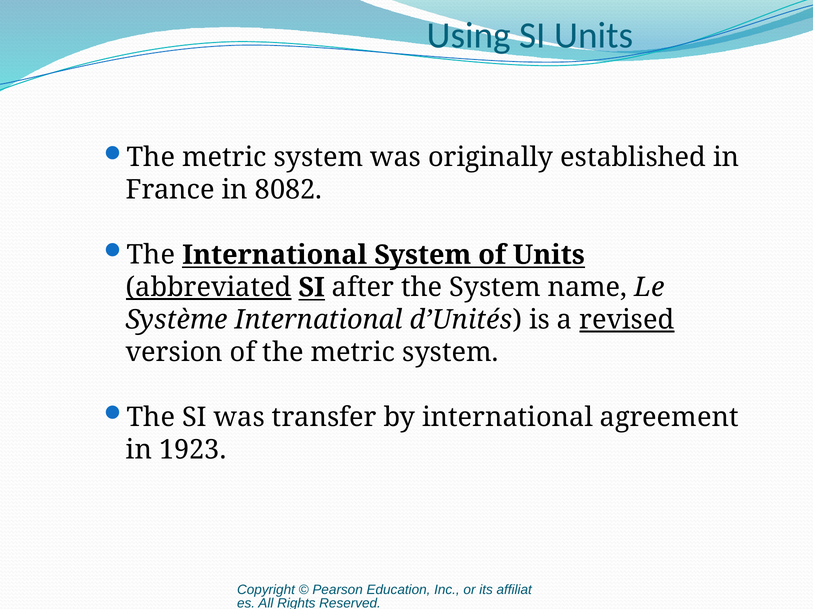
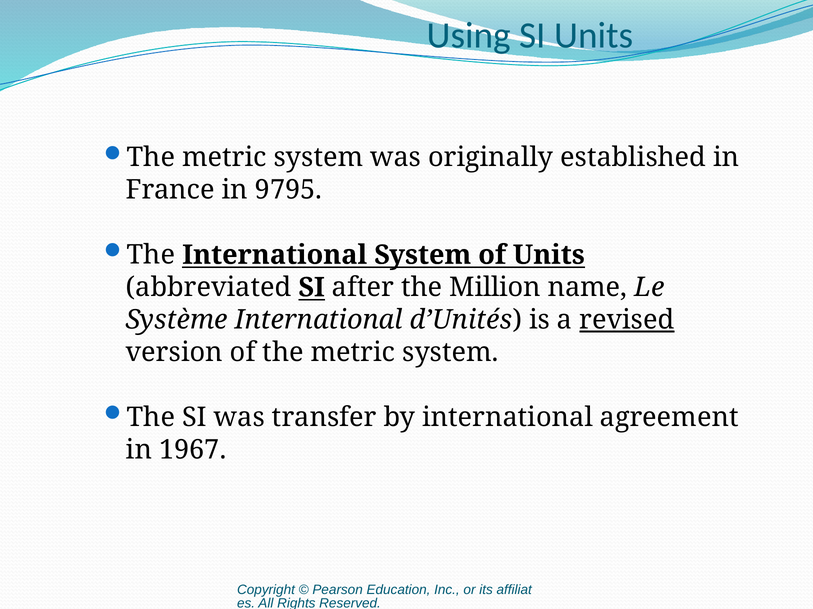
8082: 8082 -> 9795 (289, 190)
abbreviated underline: present -> none (209, 288)
the System: System -> Million (495, 288)
1923: 1923 -> 1967 (193, 450)
